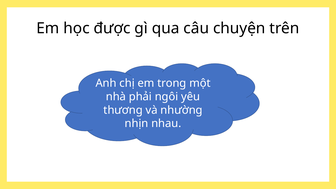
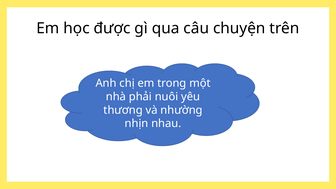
ngôi: ngôi -> nuôi (167, 97)
